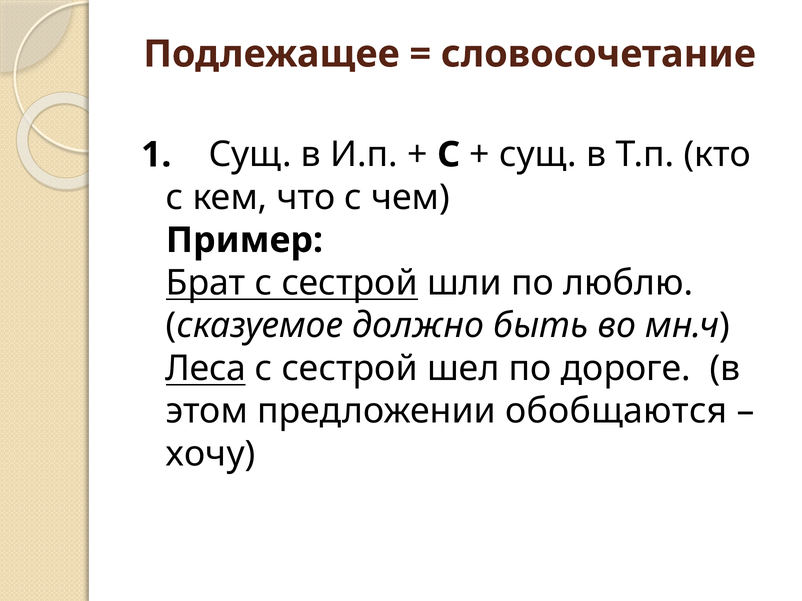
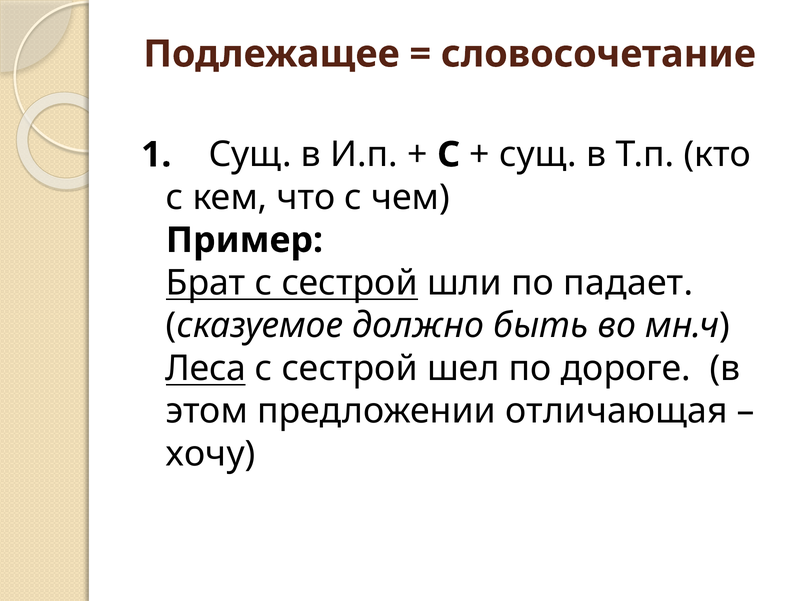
люблю: люблю -> падает (628, 283)
обобщаются: обобщаются -> отличающая (616, 412)
